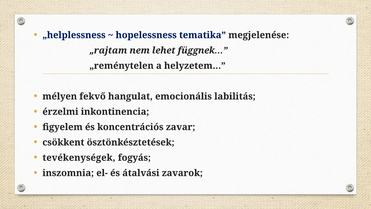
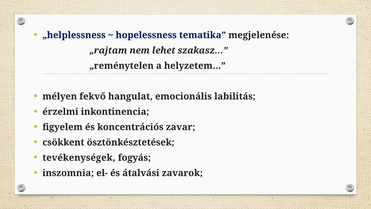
függnek…: függnek… -> szakasz… (203, 50)
